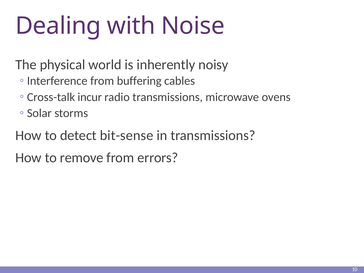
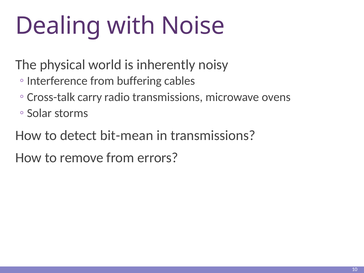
incur: incur -> carry (90, 97)
bit-sense: bit-sense -> bit-mean (127, 135)
